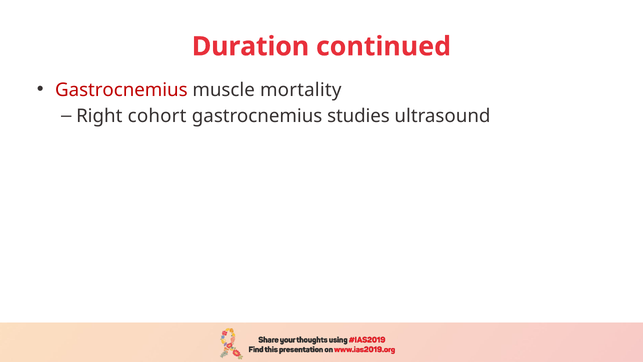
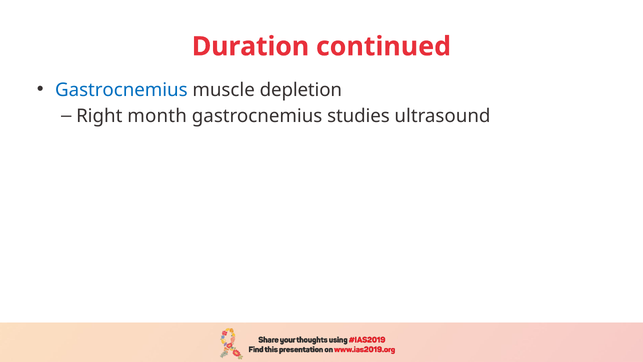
Gastrocnemius colour: red -> blue (121, 90)
mortality: mortality -> depletion (301, 90)
cohort: cohort -> month (157, 116)
